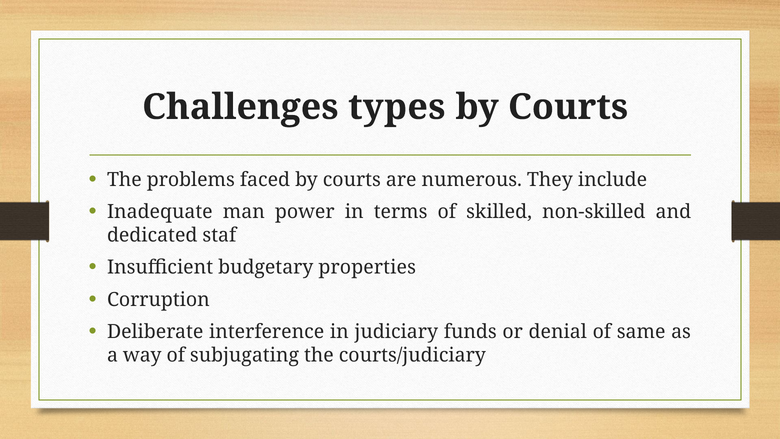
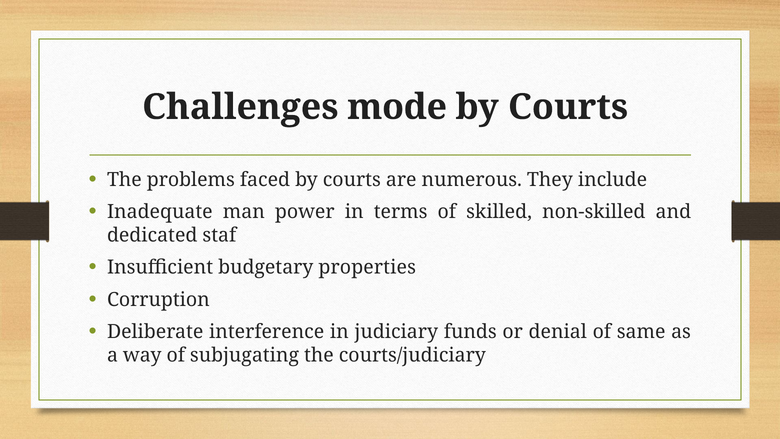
types: types -> mode (397, 107)
